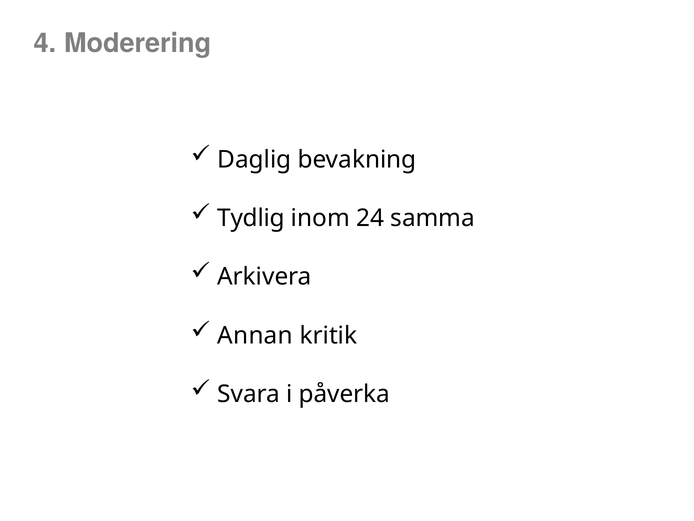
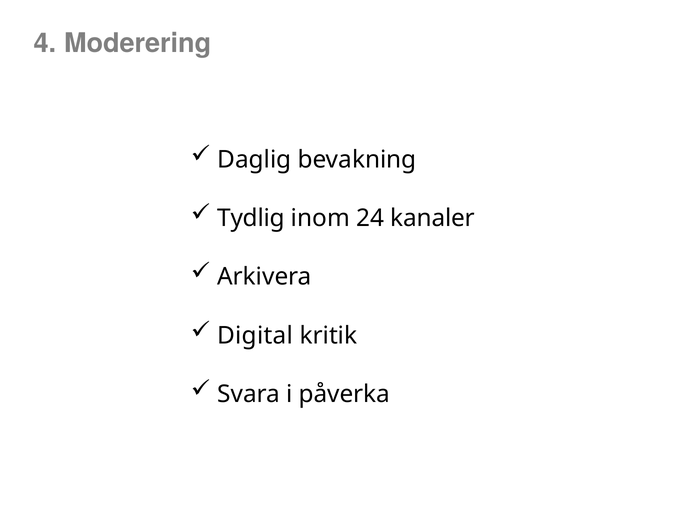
samma: samma -> kanaler (433, 218)
Annan: Annan -> Digital (255, 335)
